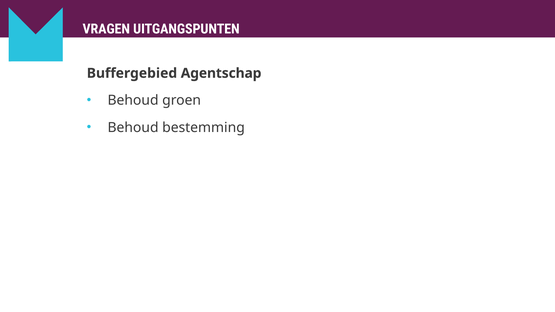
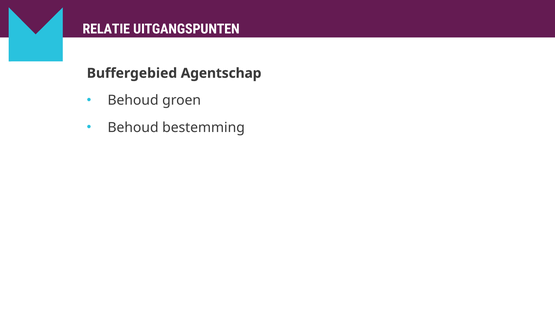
VRAGEN: VRAGEN -> RELATIE (106, 29)
